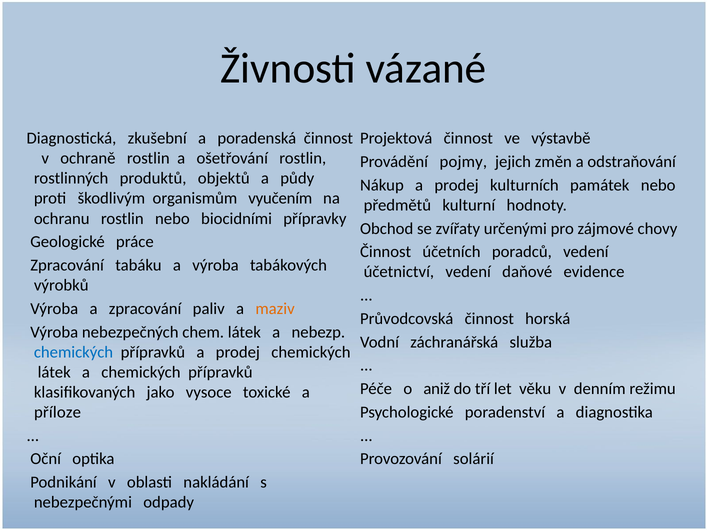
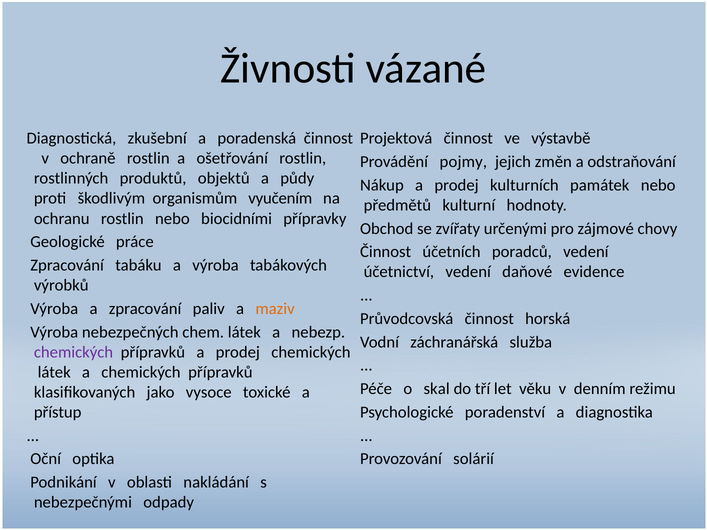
chemických colour: blue -> purple (74, 352)
aniž: aniž -> skal (437, 389)
příloze: příloze -> přístup (58, 412)
